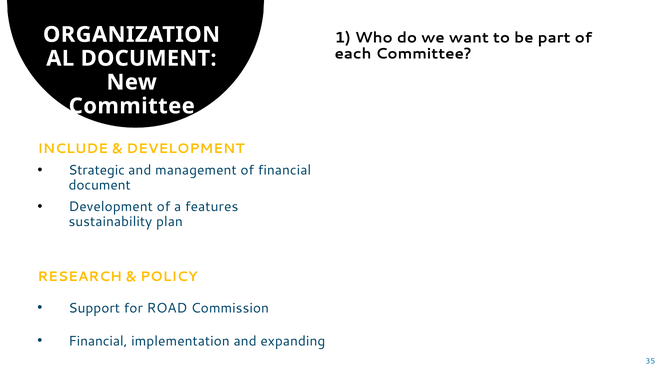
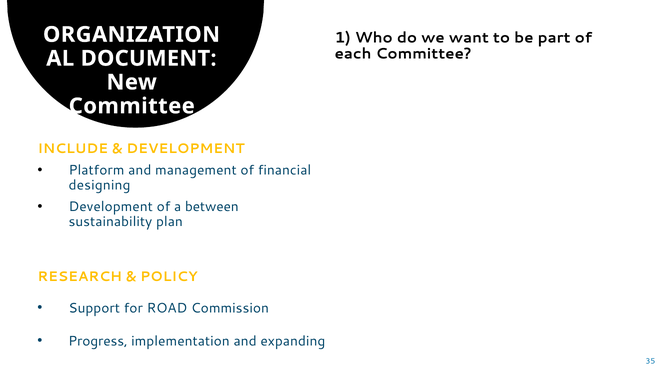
Strategic: Strategic -> Platform (97, 170)
document: document -> designing (99, 185)
features: features -> between (212, 207)
Financial: Financial -> Progress (98, 341)
